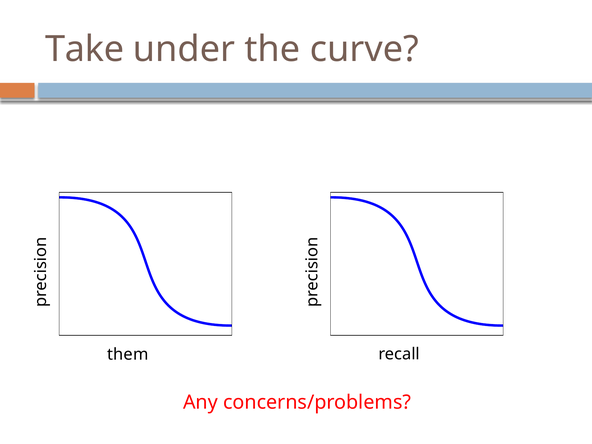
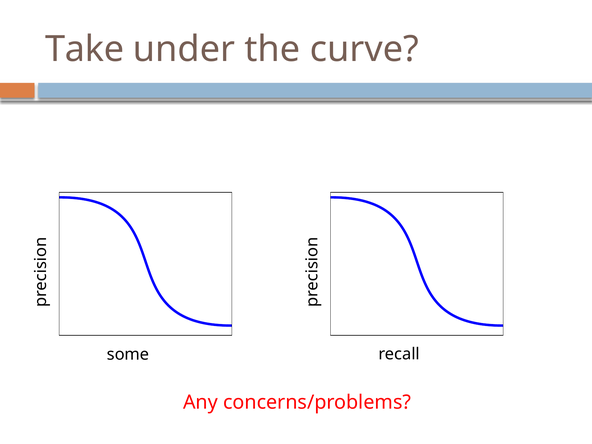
them: them -> some (128, 354)
